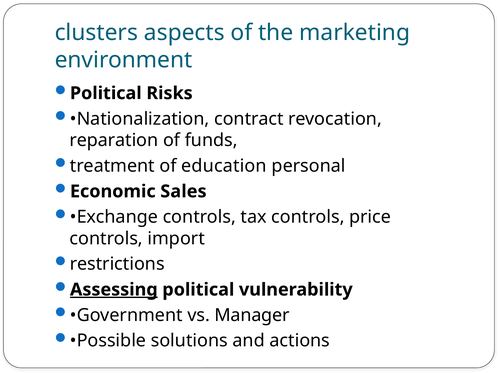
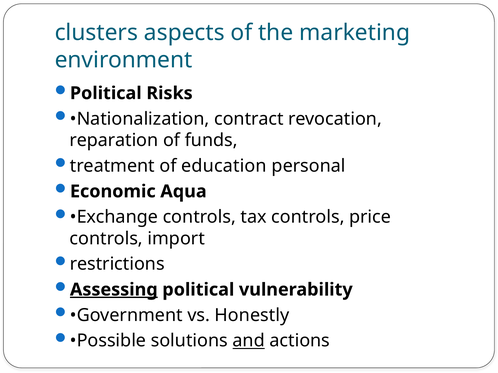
Sales: Sales -> Aqua (183, 192)
Manager: Manager -> Honestly (252, 316)
and underline: none -> present (249, 341)
